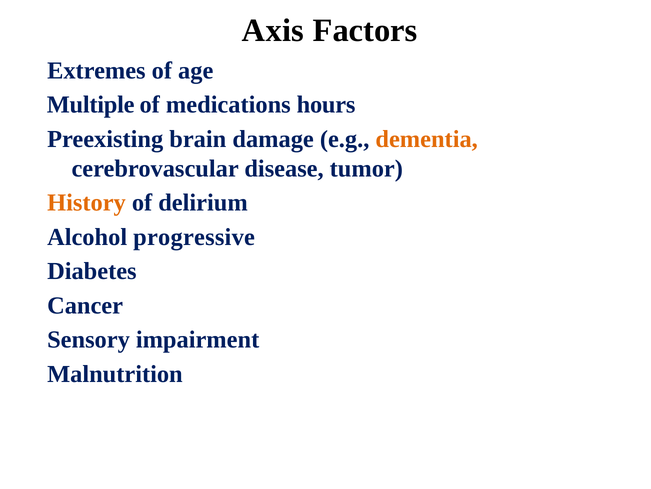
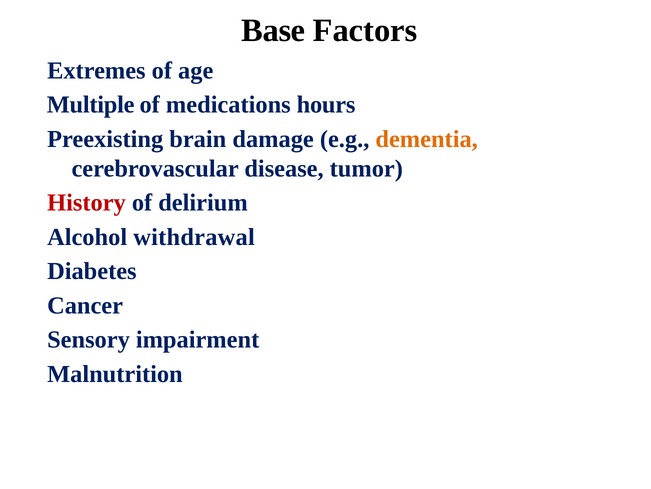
Axis: Axis -> Base (273, 30)
History colour: orange -> red (86, 202)
progressive: progressive -> withdrawal (194, 237)
